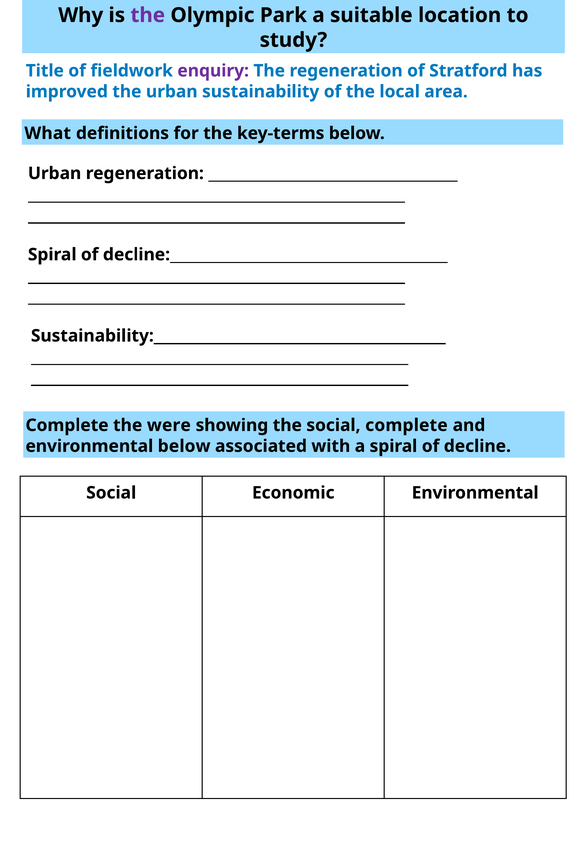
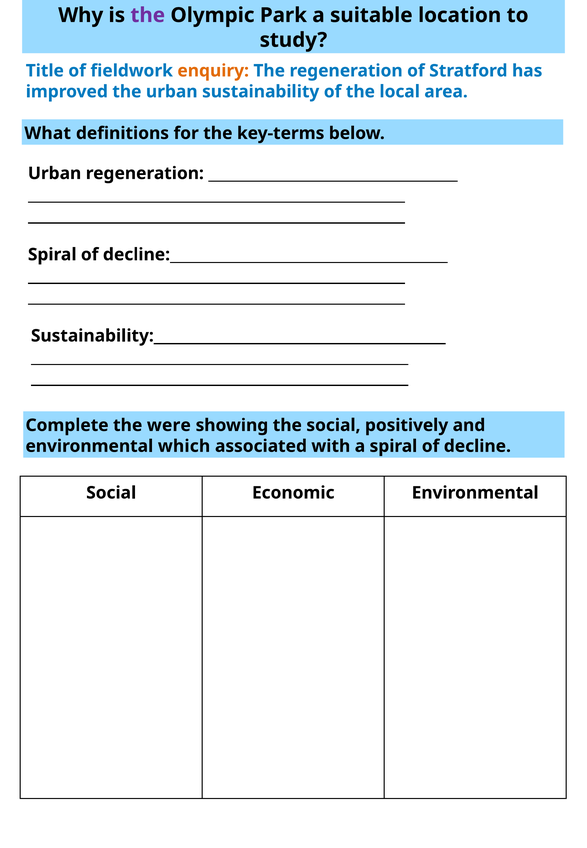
enquiry colour: purple -> orange (213, 71)
social complete: complete -> positively (407, 425)
environmental below: below -> which (184, 446)
